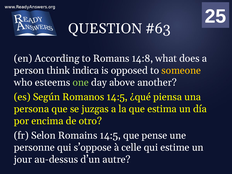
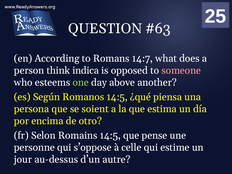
14:8: 14:8 -> 14:7 (142, 58)
someone colour: yellow -> pink (181, 70)
juzgas: juzgas -> soient (95, 109)
